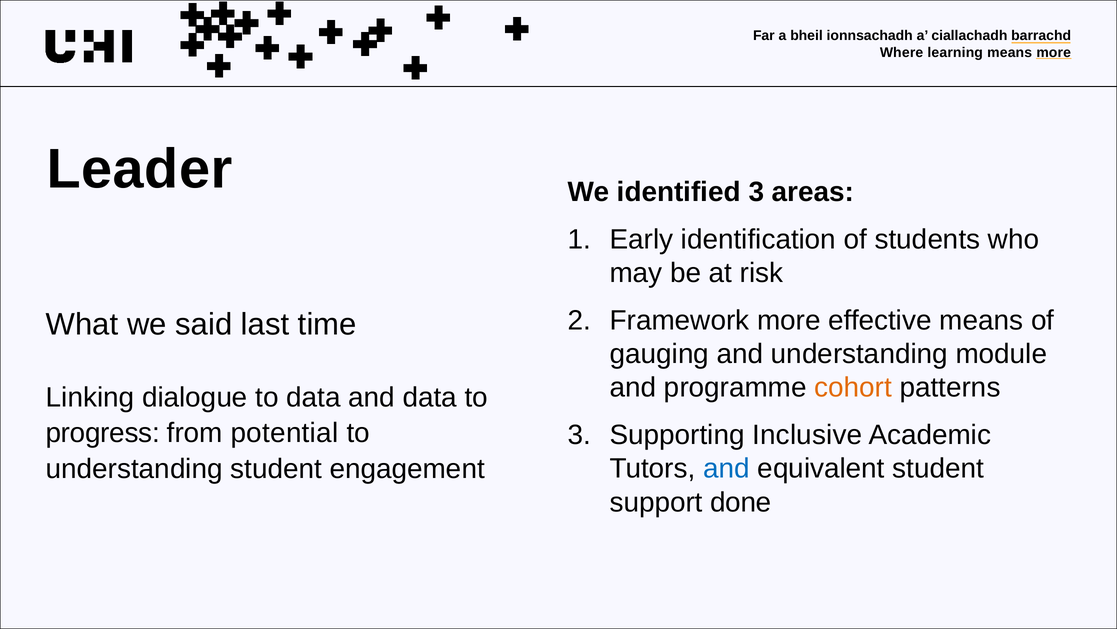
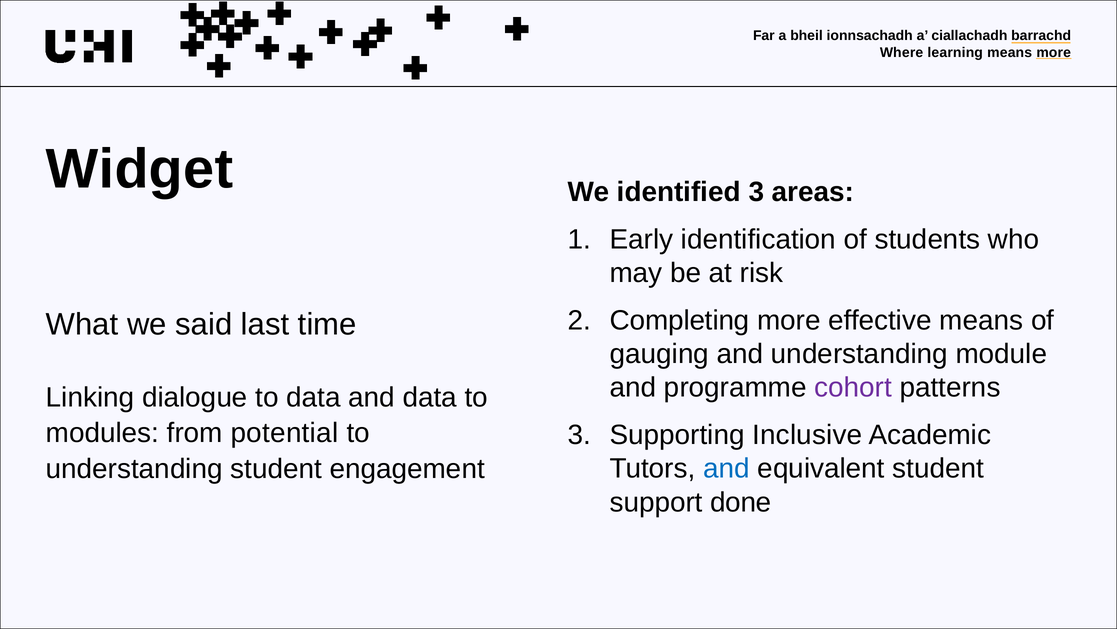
Leader: Leader -> Widget (140, 169)
Framework: Framework -> Completing (680, 320)
cohort colour: orange -> purple (853, 387)
progress: progress -> modules (103, 433)
